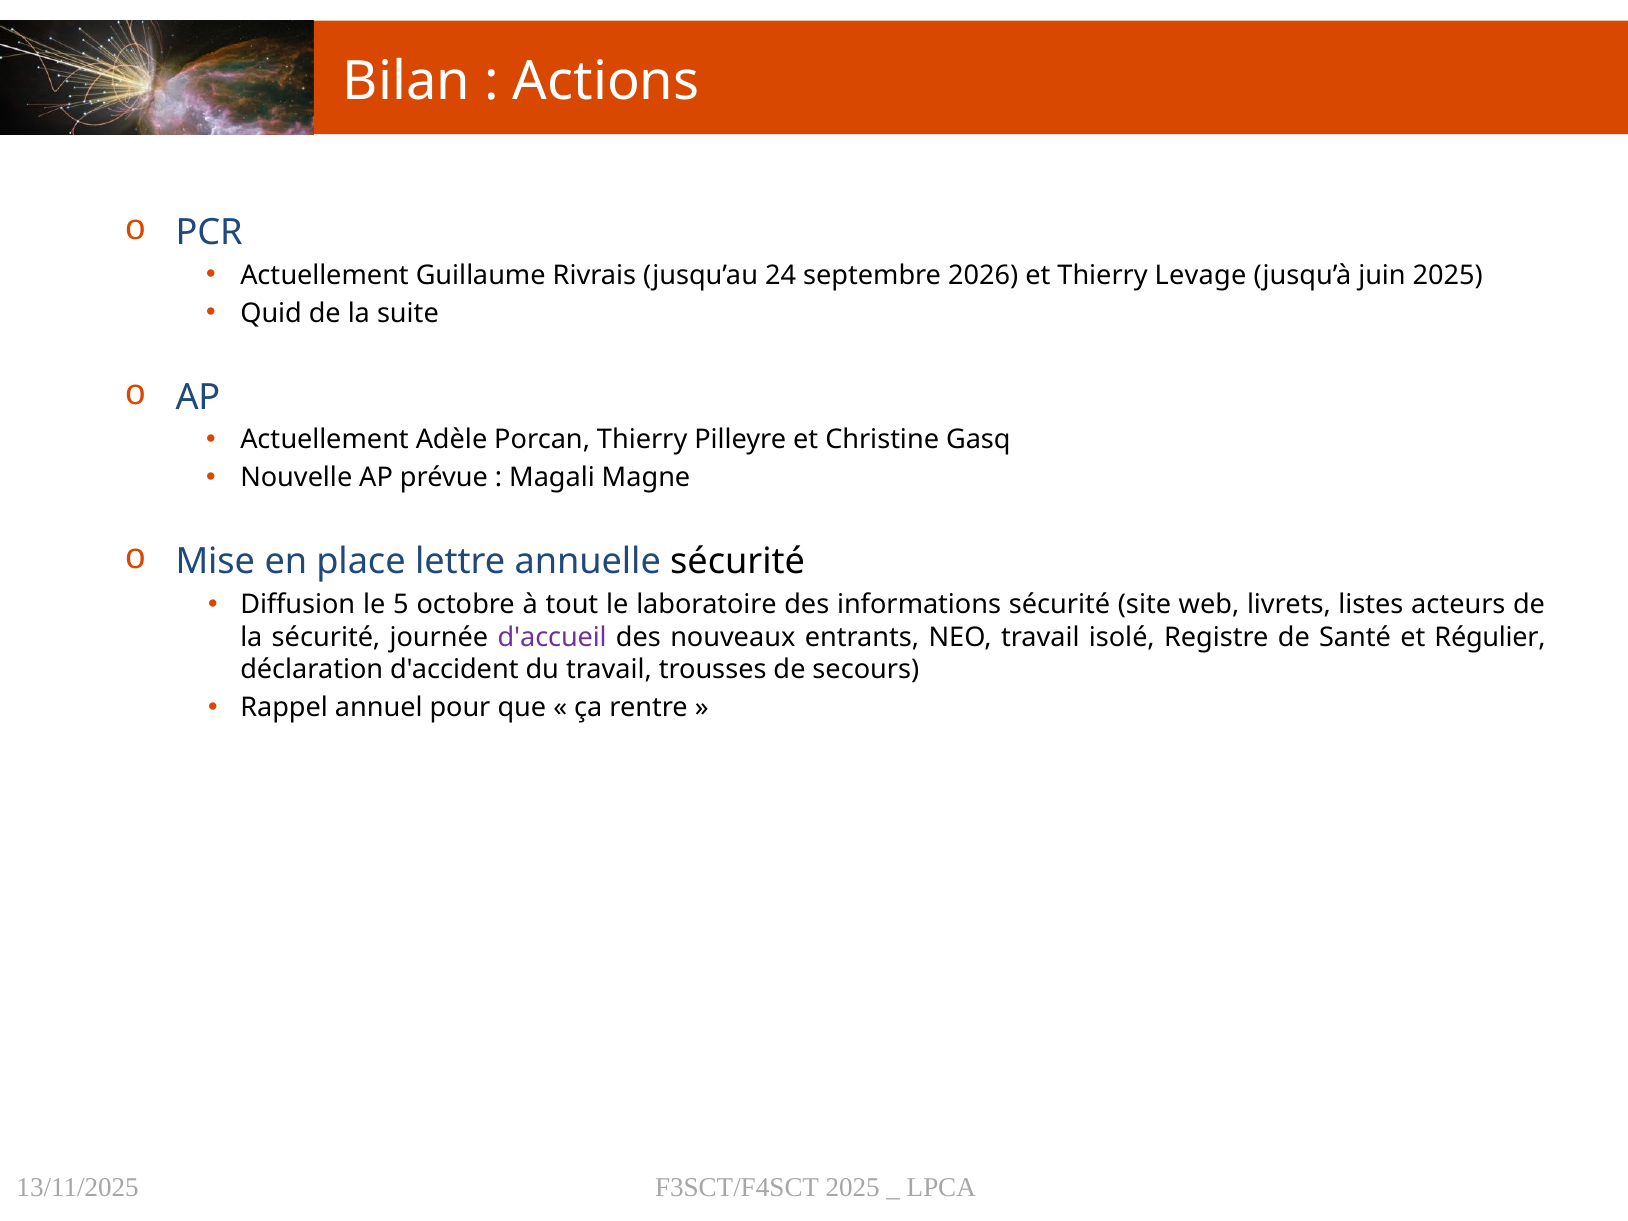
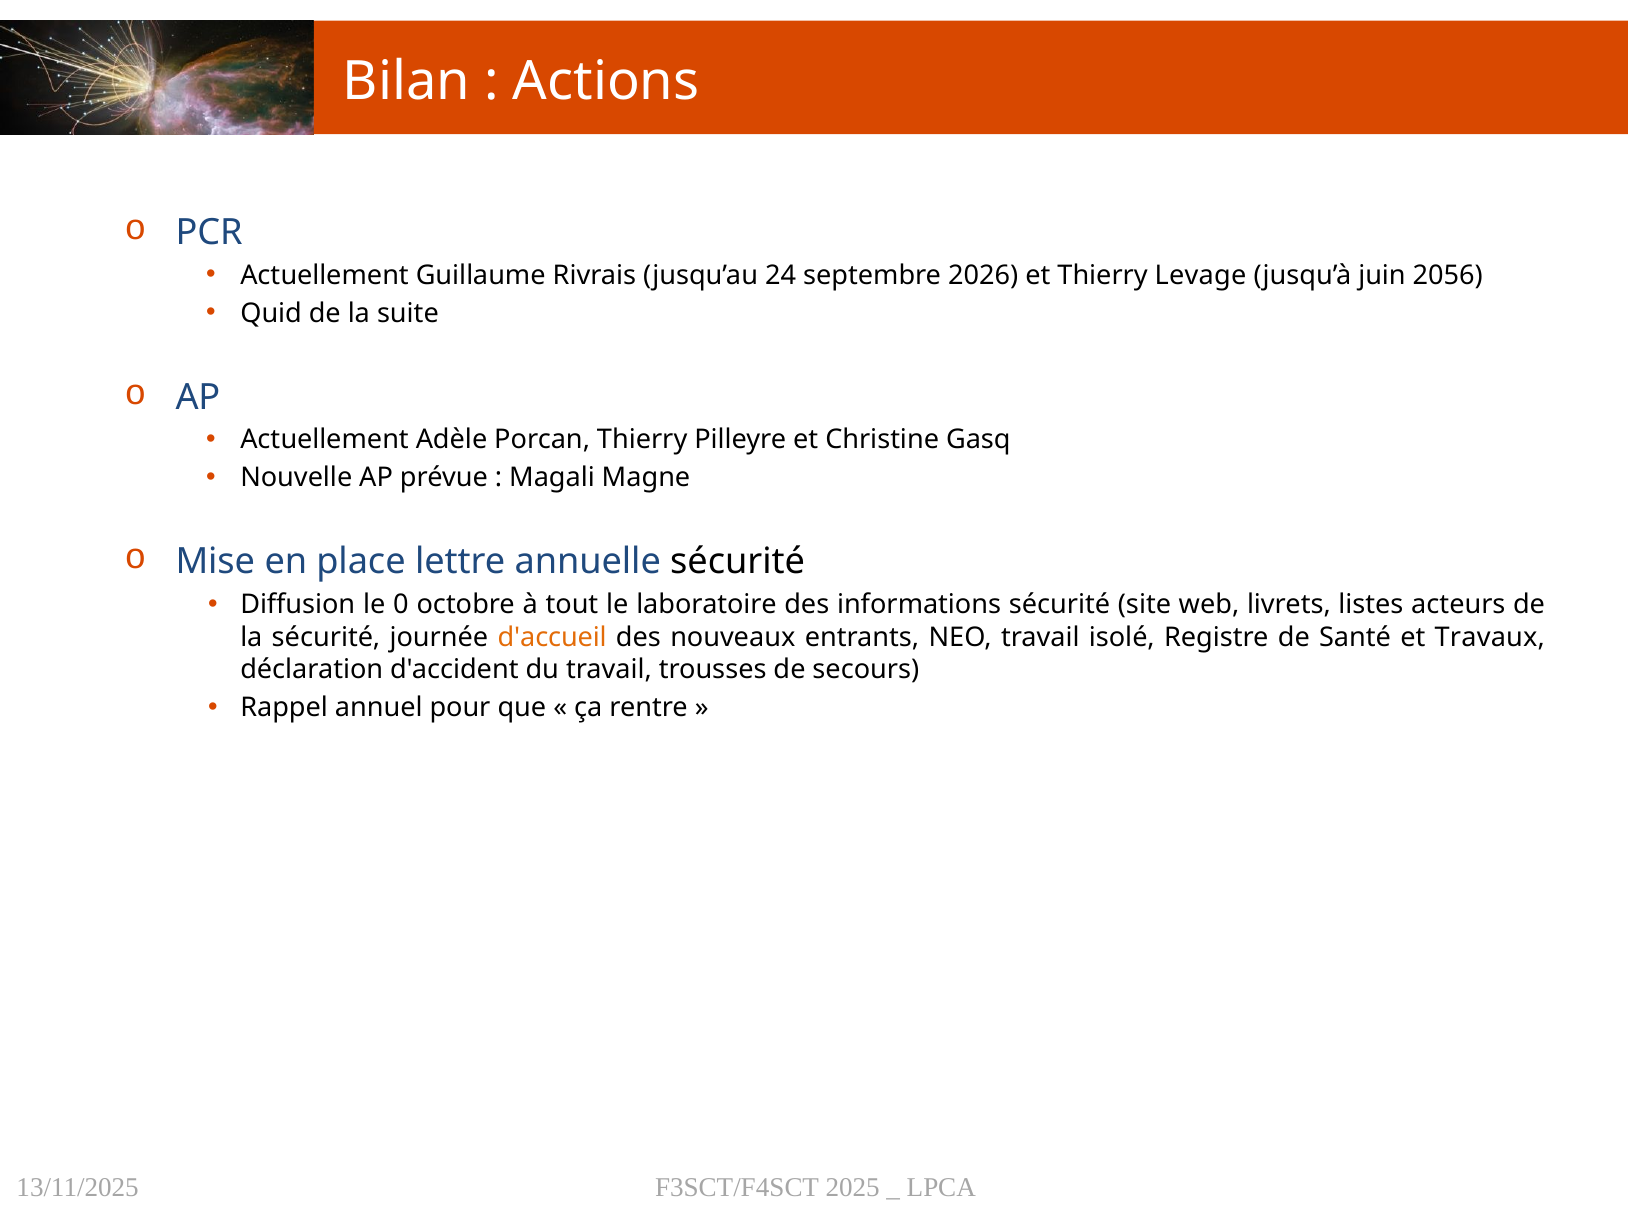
juin 2025: 2025 -> 2056 (1448, 275)
5: 5 -> 0 (401, 605)
d'accueil colour: purple -> orange (552, 637)
Régulier: Régulier -> Travaux (1490, 637)
